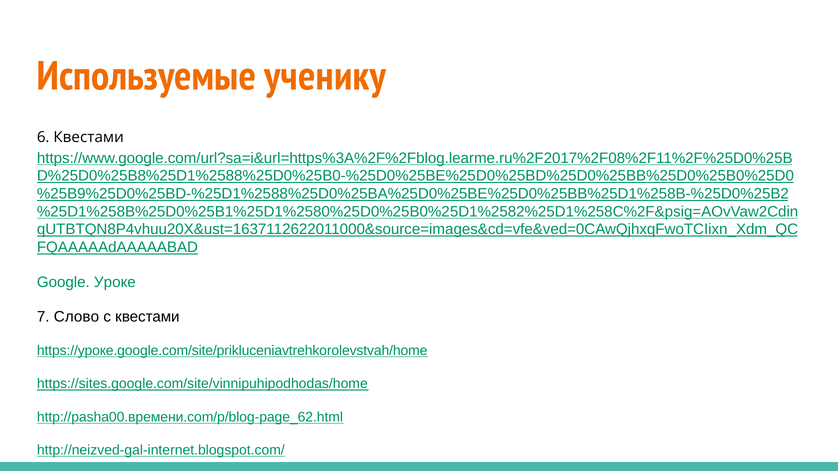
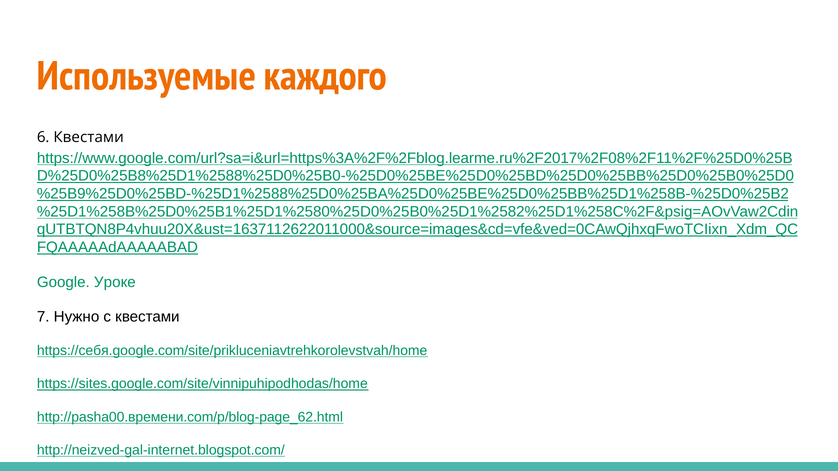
ученику: ученику -> каждого (325, 76)
Слово: Слово -> Нужно (77, 317)
https://уроке.google.com/site/prikluceniavtrehkorolevstvah/home: https://уроке.google.com/site/prikluceniavtrehkorolevstvah/home -> https://себя.google.com/site/prikluceniavtrehkorolevstvah/home (232, 351)
